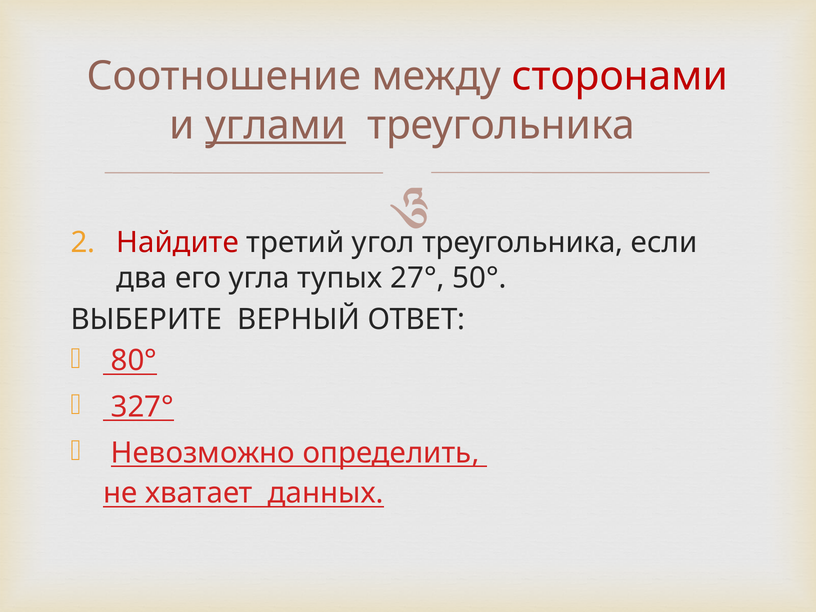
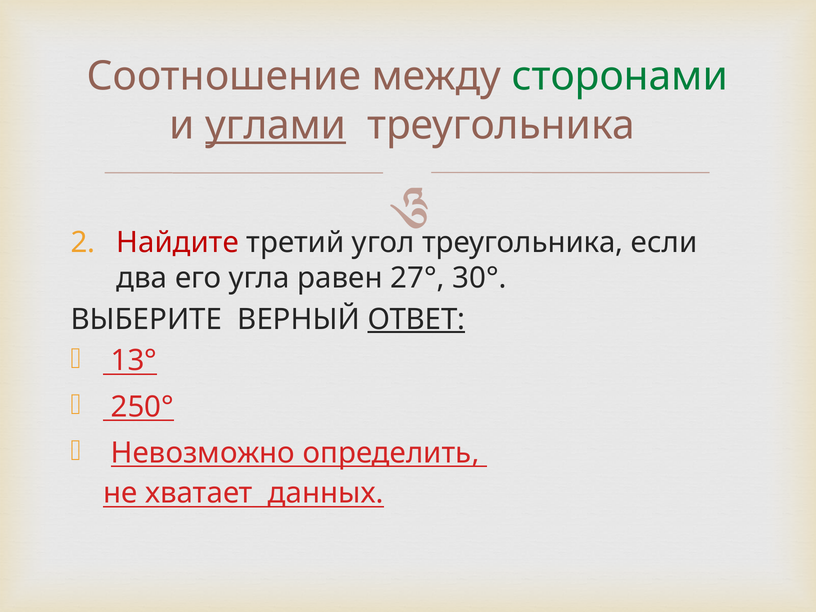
сторонами colour: red -> green (620, 76)
тупых: тупых -> равен (340, 278)
50°: 50° -> 30° (479, 278)
ОТВЕТ underline: none -> present (416, 319)
80°: 80° -> 13° (134, 361)
327°: 327° -> 250° (142, 407)
